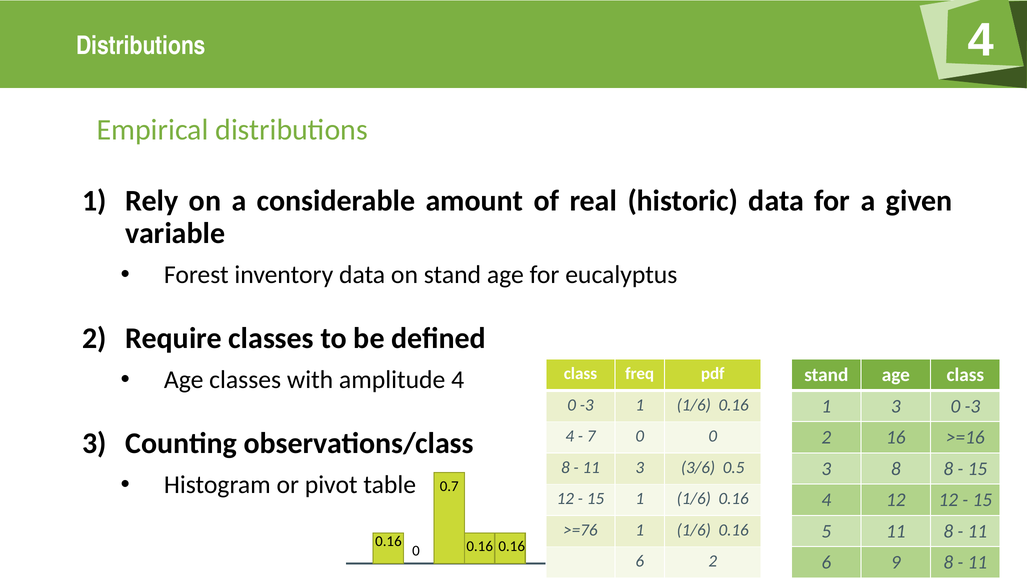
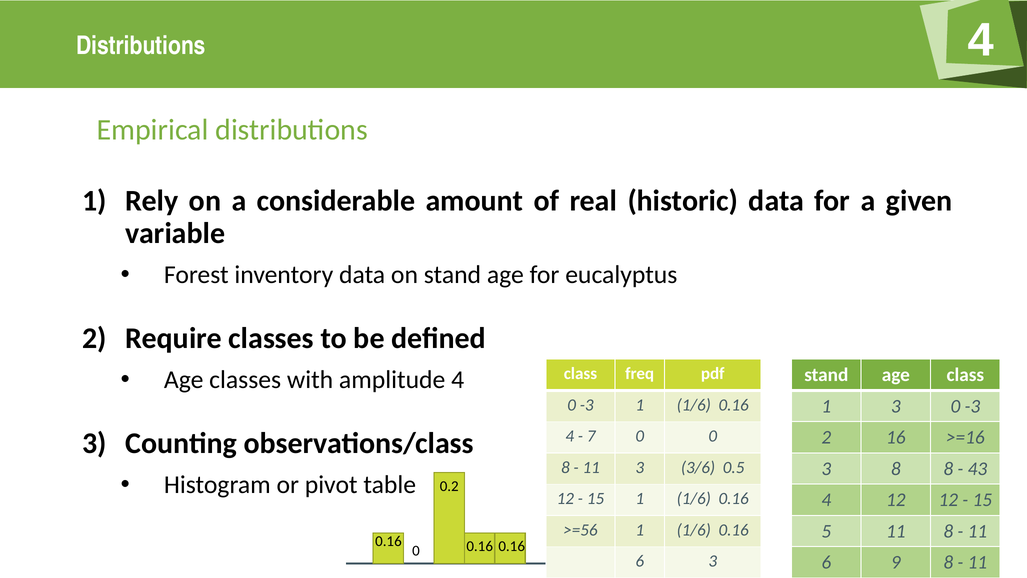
15: 15 -> 43 (977, 468)
0.7: 0.7 -> 0.2 (449, 486)
>=76: >=76 -> >=56 (580, 530)
6 2: 2 -> 3 (713, 561)
